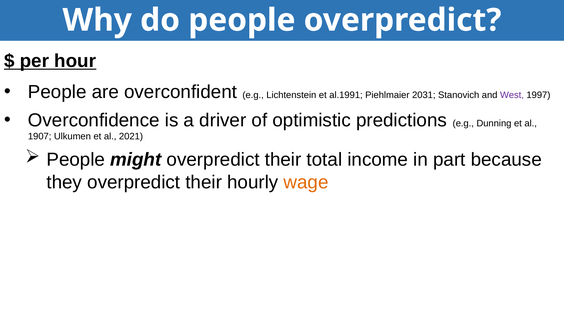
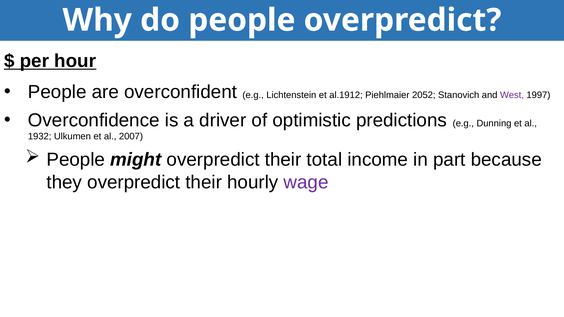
al.1991: al.1991 -> al.1912 (346, 95)
2031: 2031 -> 2052 (424, 95)
1907: 1907 -> 1932 (40, 137)
2021: 2021 -> 2007 (131, 137)
wage colour: orange -> purple (306, 182)
